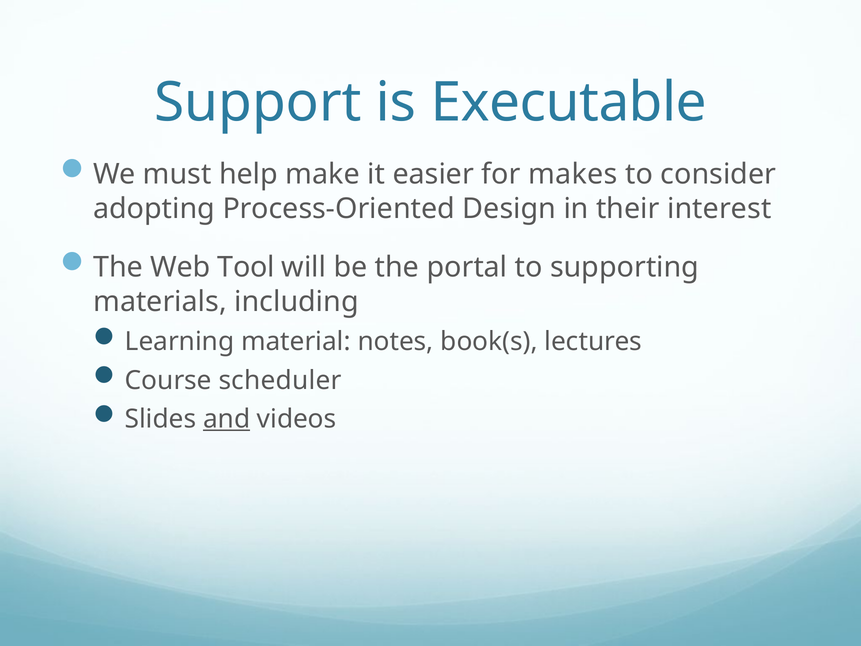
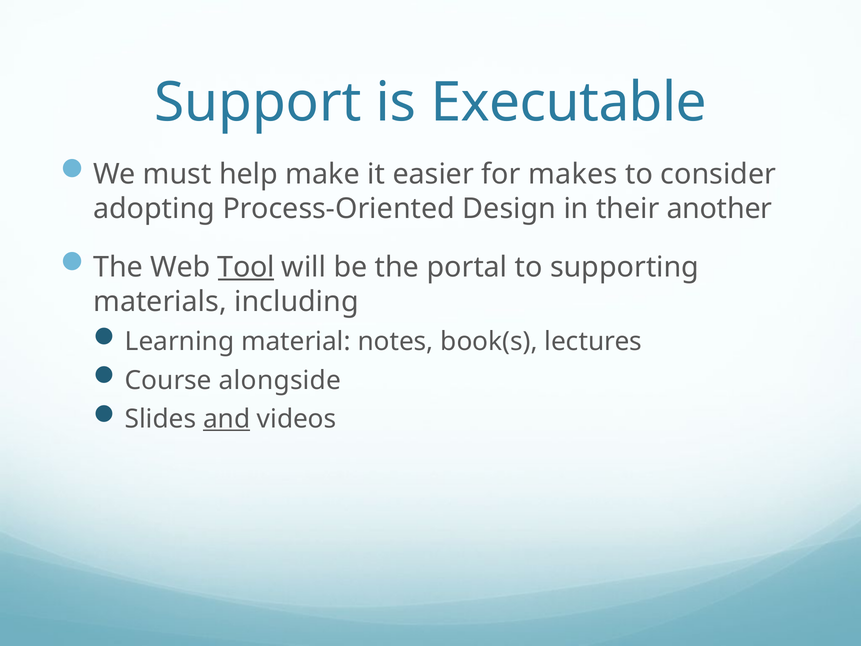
interest: interest -> another (719, 209)
Tool underline: none -> present (246, 267)
scheduler: scheduler -> alongside (280, 380)
